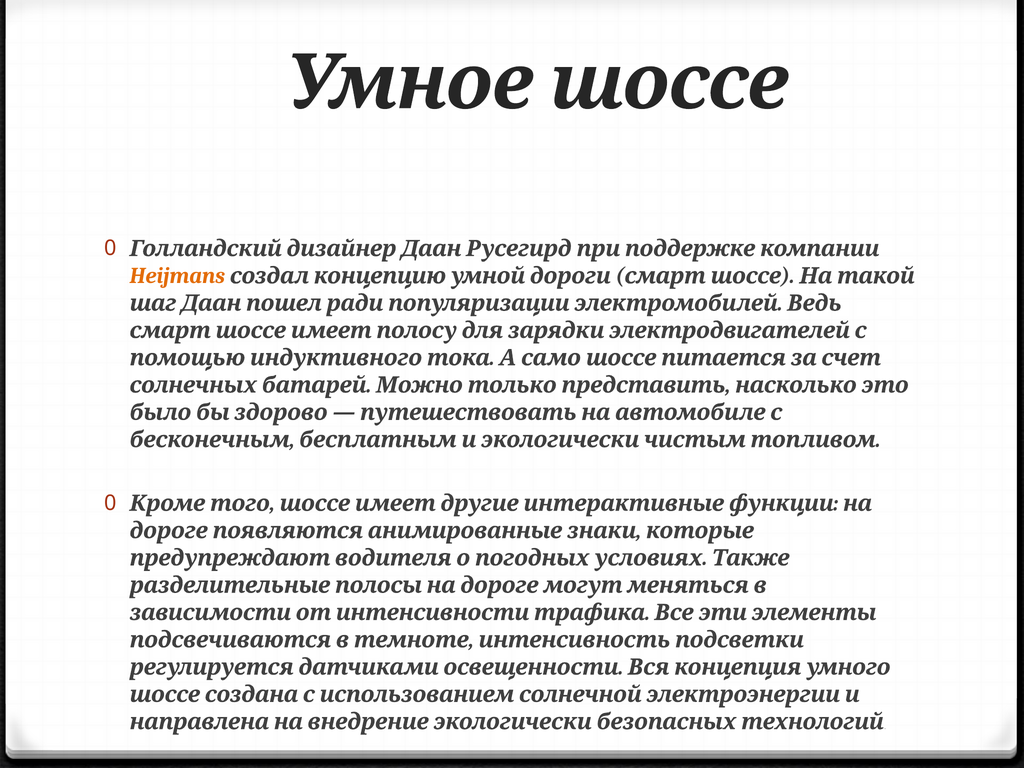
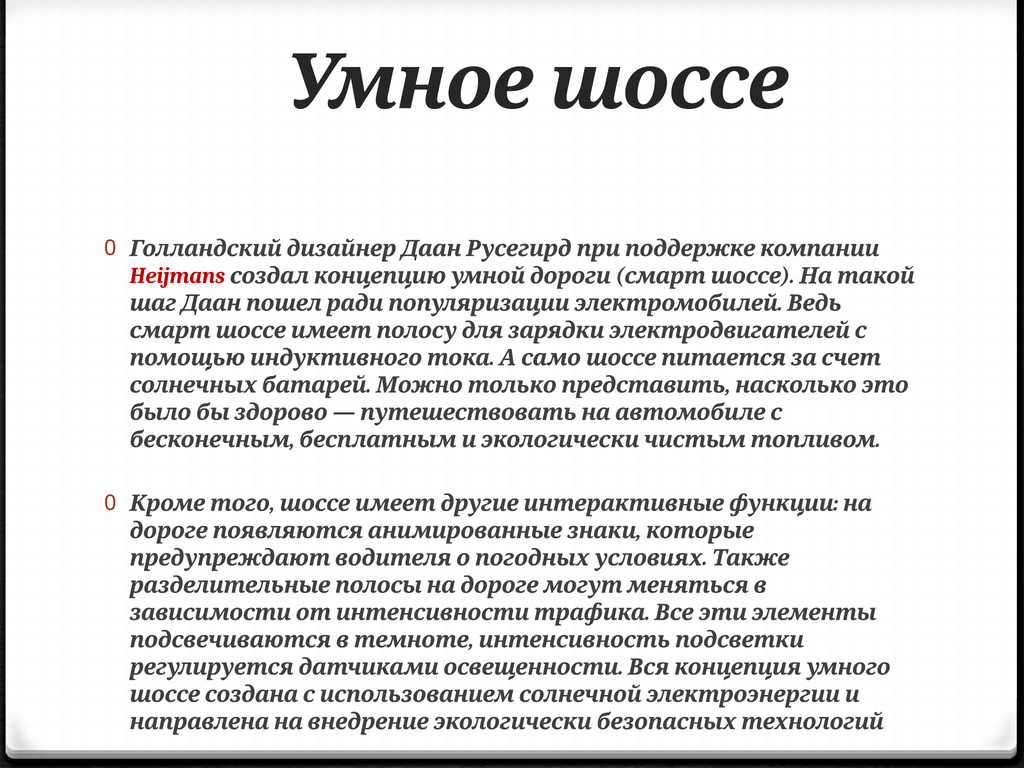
Heijmans colour: orange -> red (177, 276)
